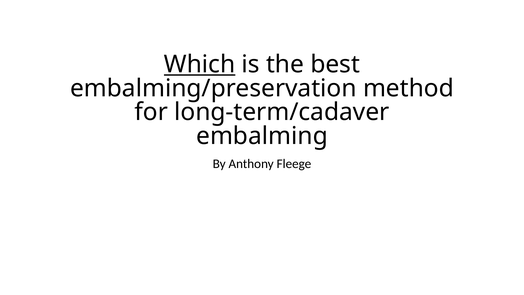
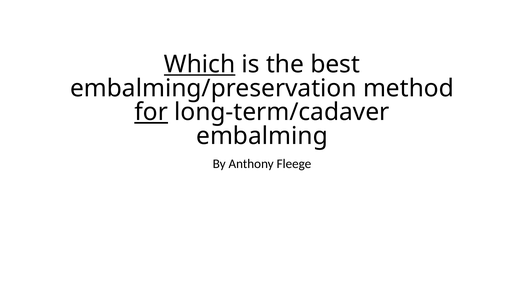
for underline: none -> present (151, 112)
